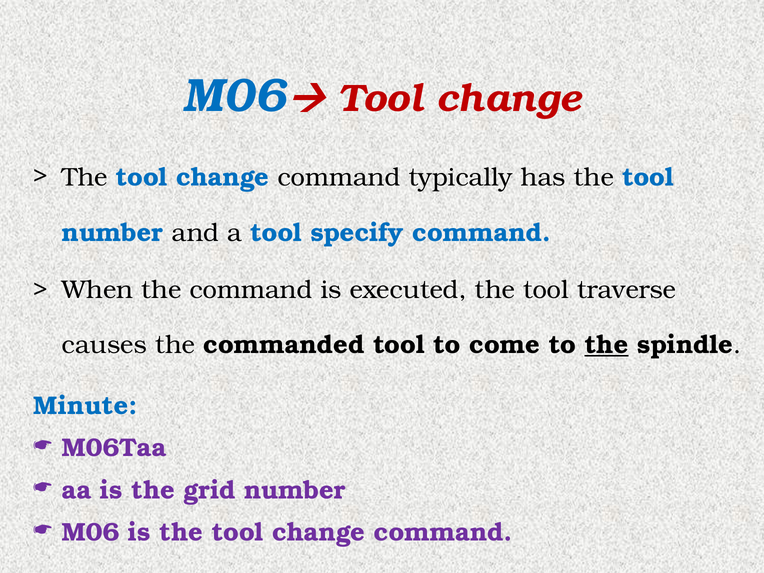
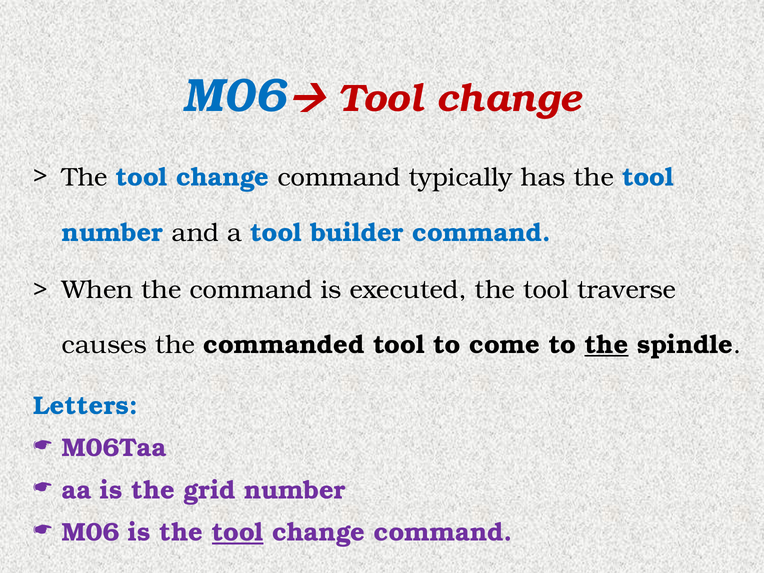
specify: specify -> builder (357, 233)
Minute: Minute -> Letters (85, 406)
tool underline: none -> present (238, 533)
